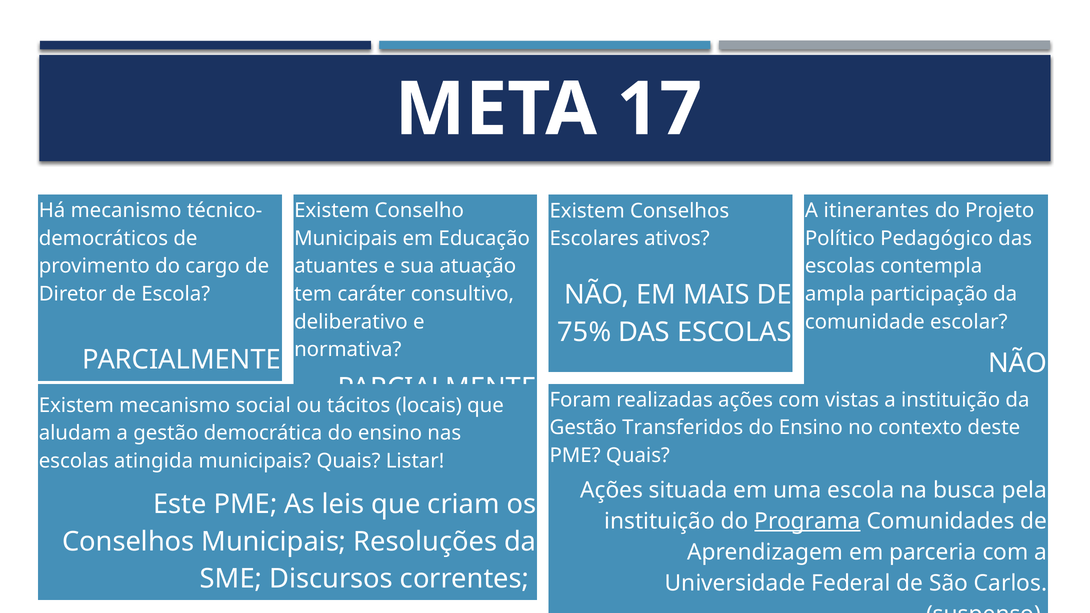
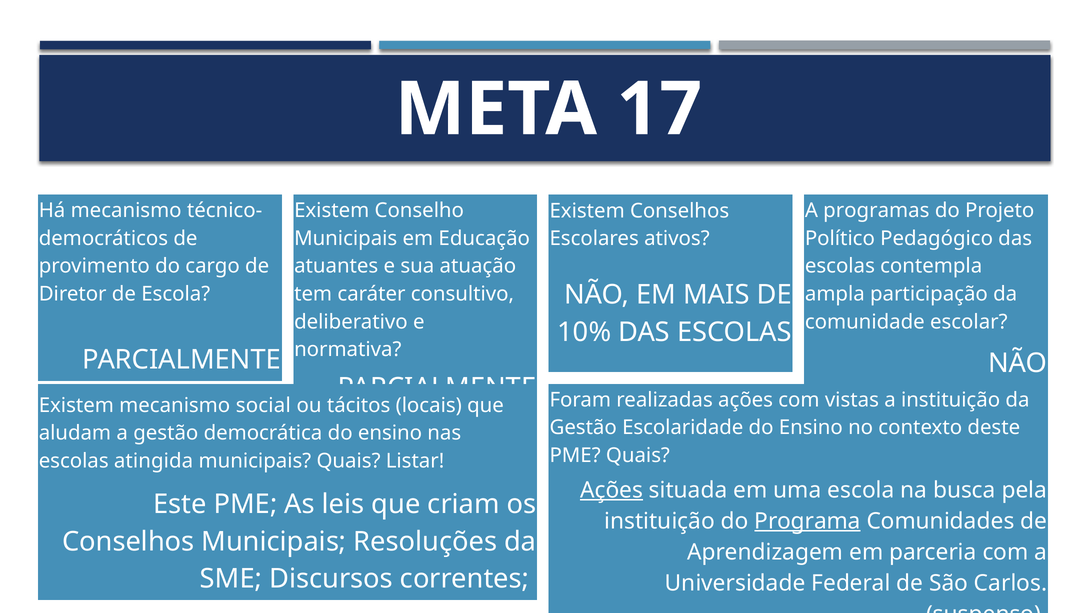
itinerantes: itinerantes -> programas (876, 211)
75%: 75% -> 10% (584, 332)
Transferidos: Transferidos -> Escolaridade (683, 428)
Ações underline: none -> present (612, 490)
